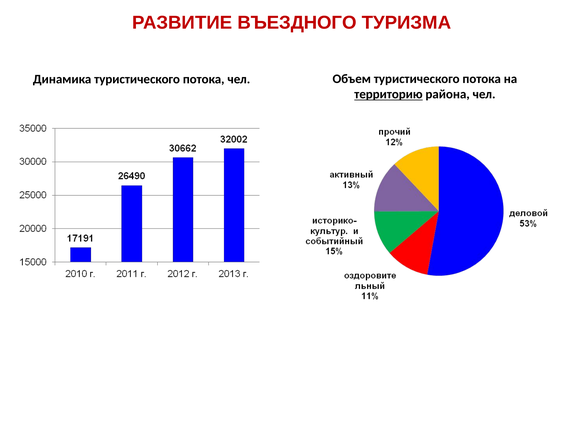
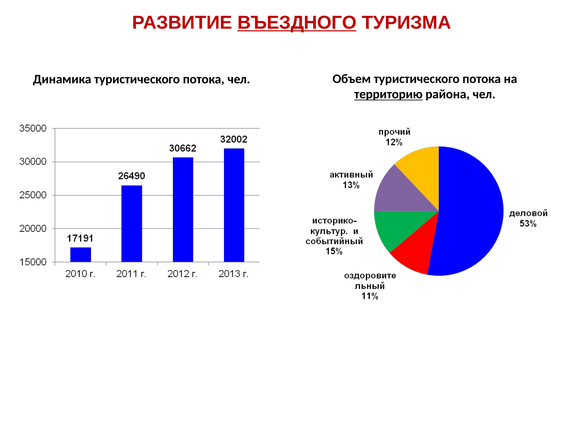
ВЪЕЗДНОГО underline: none -> present (297, 23)
